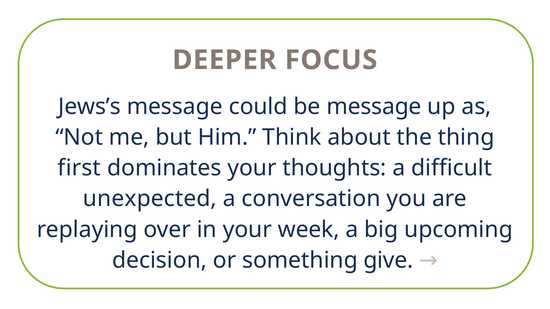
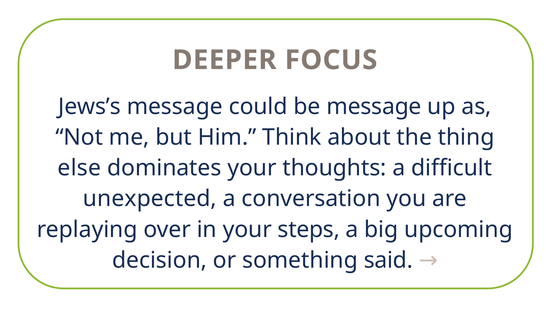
first: first -> else (79, 168)
week: week -> steps (309, 230)
give: give -> said (388, 261)
